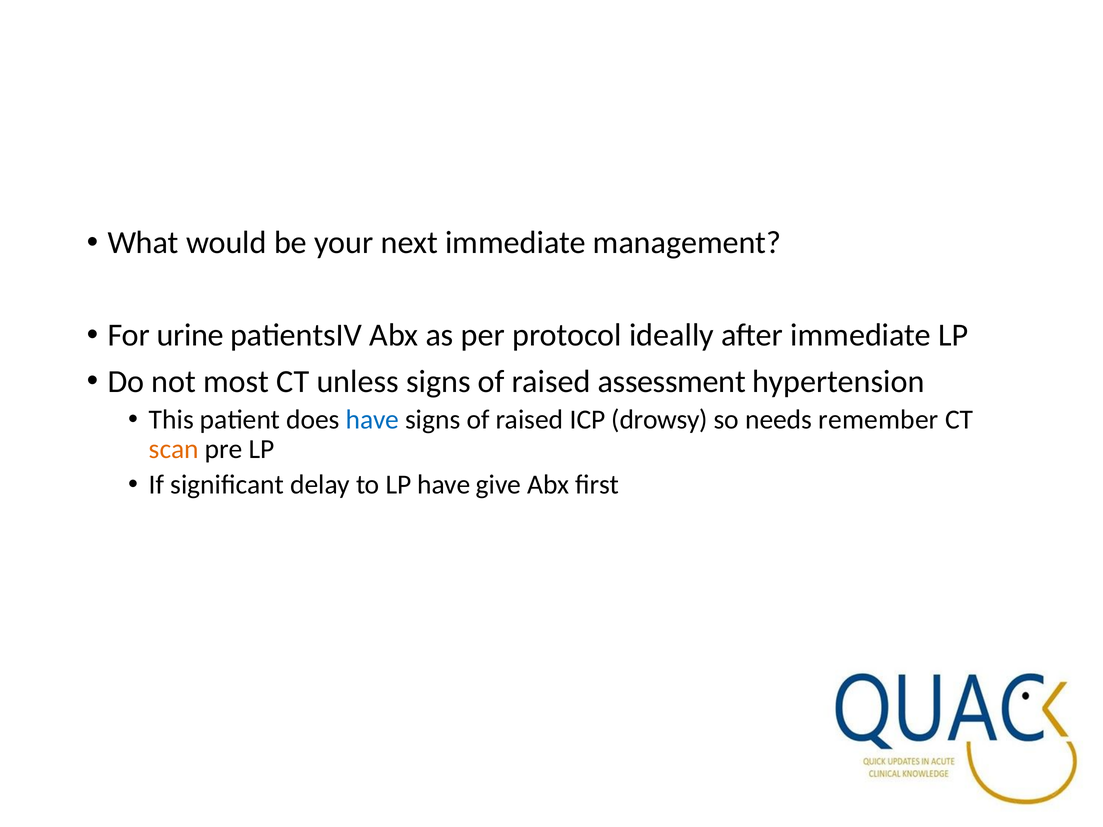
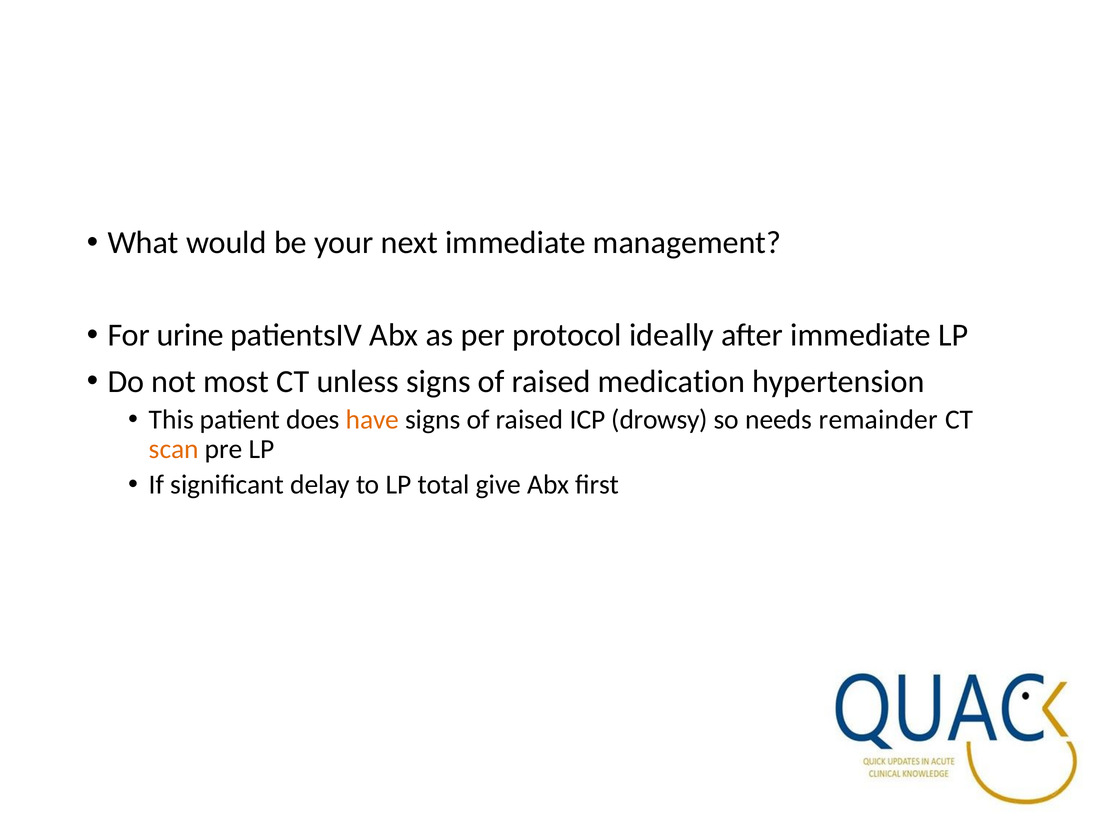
assessment: assessment -> medication (672, 382)
have colour: blue -> orange (373, 420)
remember: remember -> remainder (878, 420)
LP have: have -> total (444, 485)
